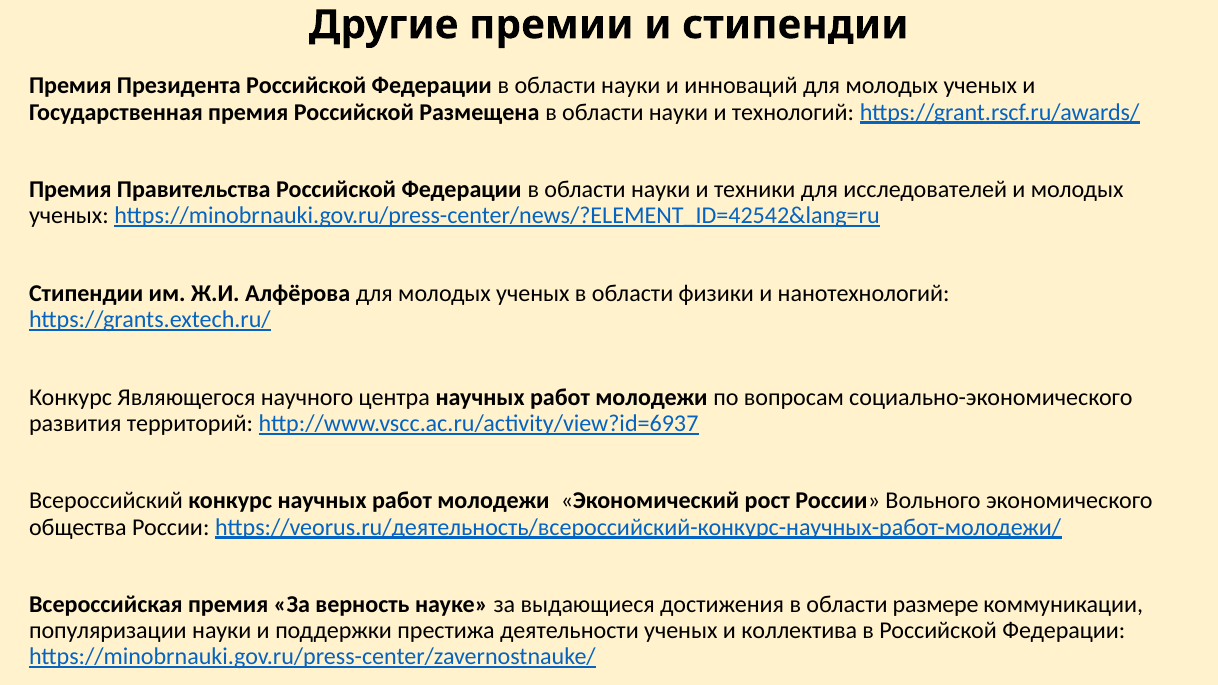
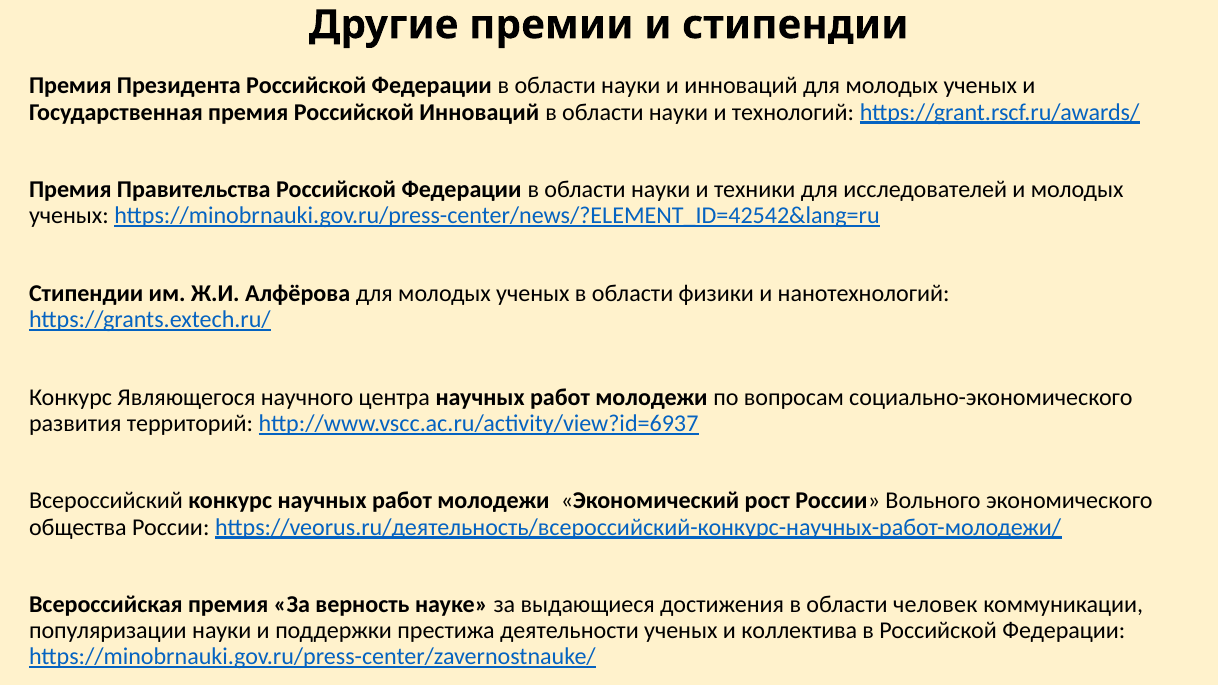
Российской Размещена: Размещена -> Инноваций (479, 112)
размере: размере -> человек (935, 605)
